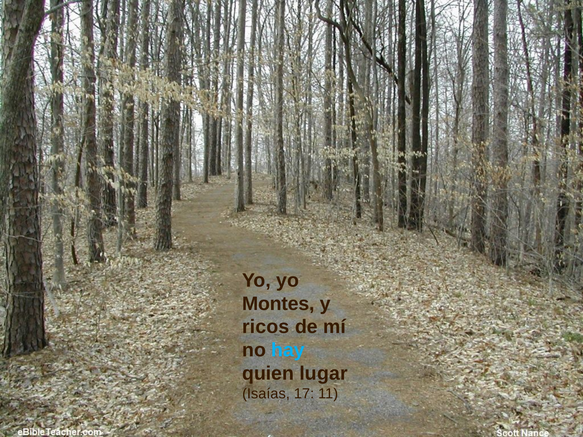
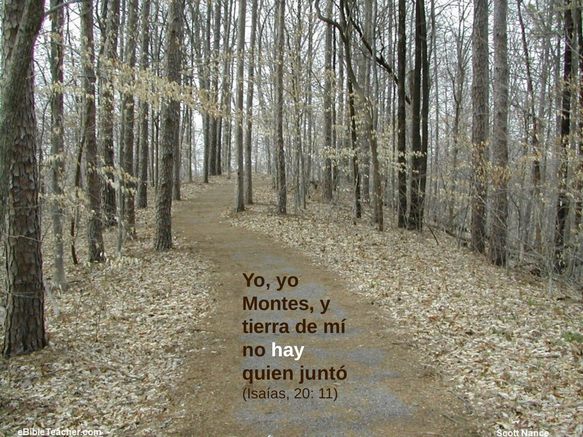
ricos: ricos -> tierra (266, 327)
hay colour: light blue -> white (288, 350)
lugar: lugar -> juntó (324, 374)
17: 17 -> 20 (304, 394)
